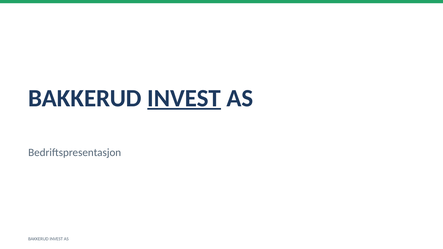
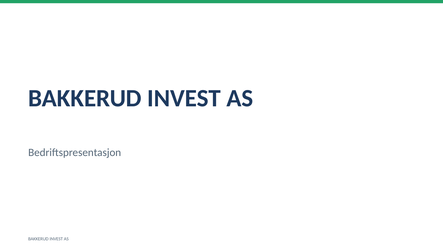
INVEST underline: present -> none (184, 98)
